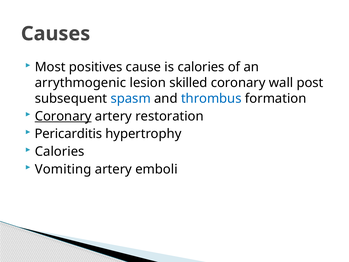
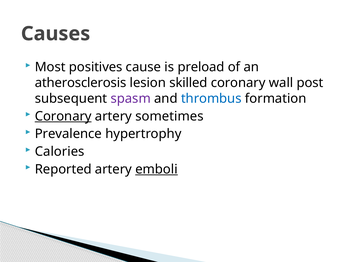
is calories: calories -> preload (201, 67)
arrythmogenic: arrythmogenic -> atherosclerosis (81, 83)
spasm colour: blue -> purple (131, 98)
restoration: restoration -> sometimes (169, 116)
Pericarditis: Pericarditis -> Prevalence (68, 134)
Vomiting: Vomiting -> Reported (63, 169)
emboli underline: none -> present (156, 169)
